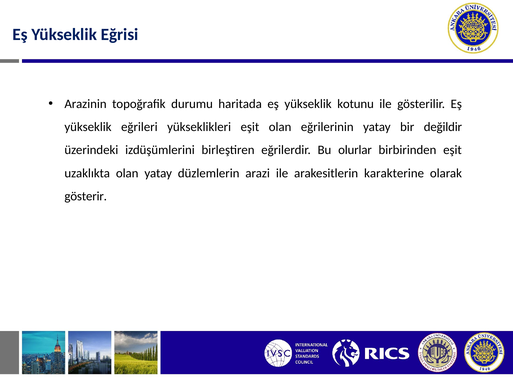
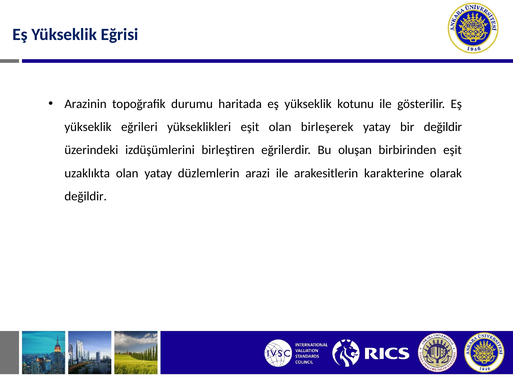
eğrilerinin: eğrilerinin -> birleşerek (327, 127)
olurlar: olurlar -> oluşan (355, 150)
gösterir: gösterir -> değildir (86, 196)
